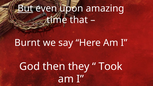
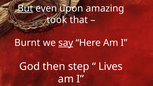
time: time -> took (57, 20)
say underline: none -> present (66, 43)
they: they -> step (79, 66)
Took: Took -> Lives (111, 66)
